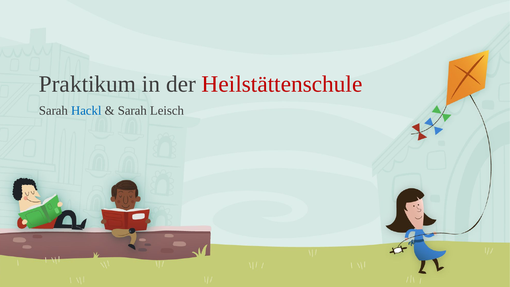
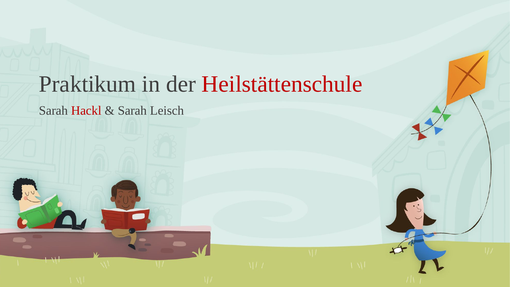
Hackl colour: blue -> red (86, 111)
